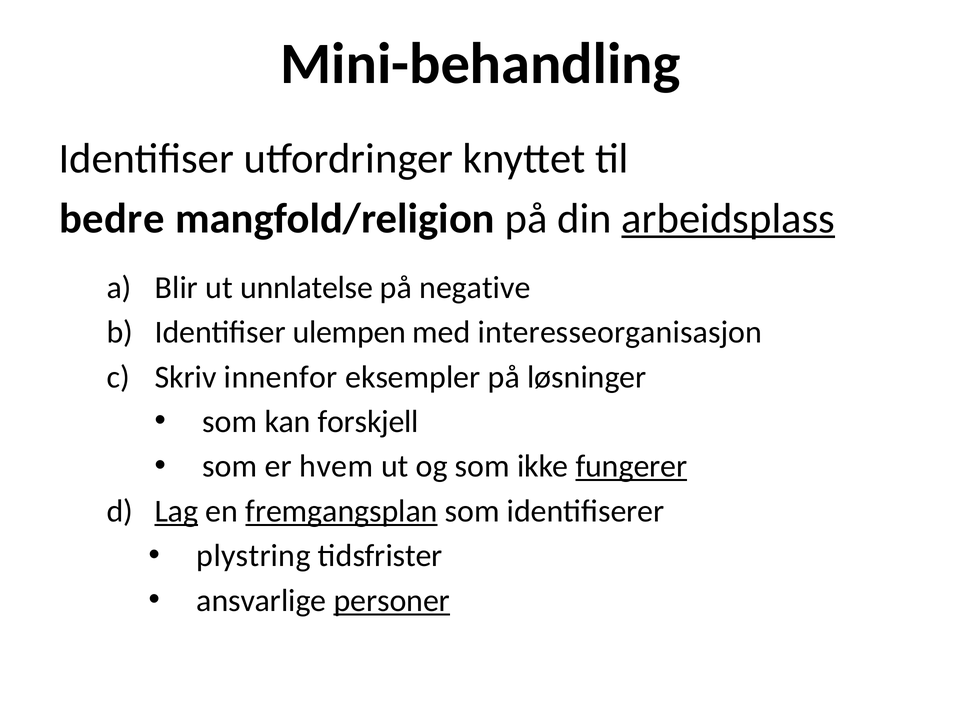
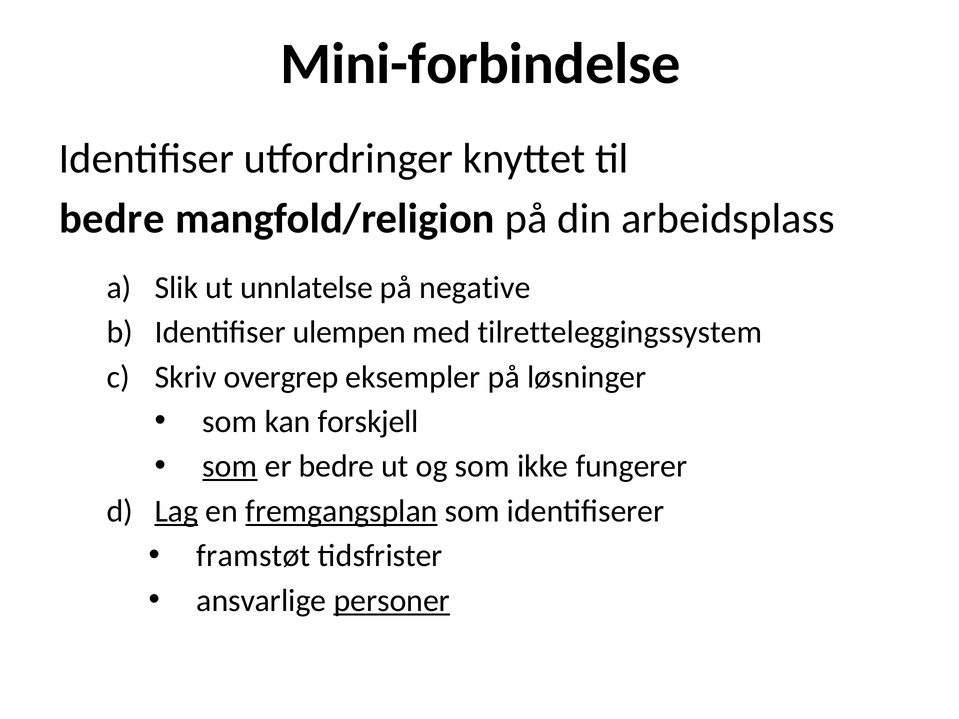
Mini-behandling: Mini-behandling -> Mini-forbindelse (480, 64)
arbeidsplass underline: present -> none (728, 219)
Blir: Blir -> Slik (176, 288)
interesseorganisasjon: interesseorganisasjon -> tilretteleggingssystem (620, 332)
innenfor: innenfor -> overgrep (281, 377)
som underline: none -> present (230, 467)
er hvem: hvem -> bedre (337, 467)
fungerer underline: present -> none (631, 467)
plystring: plystring -> framstøt (254, 556)
